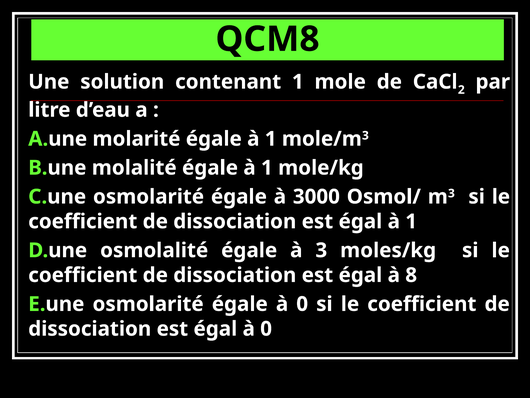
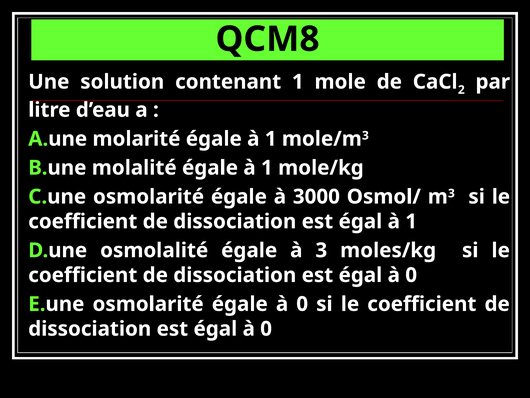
8: 8 -> 0 (411, 275)
